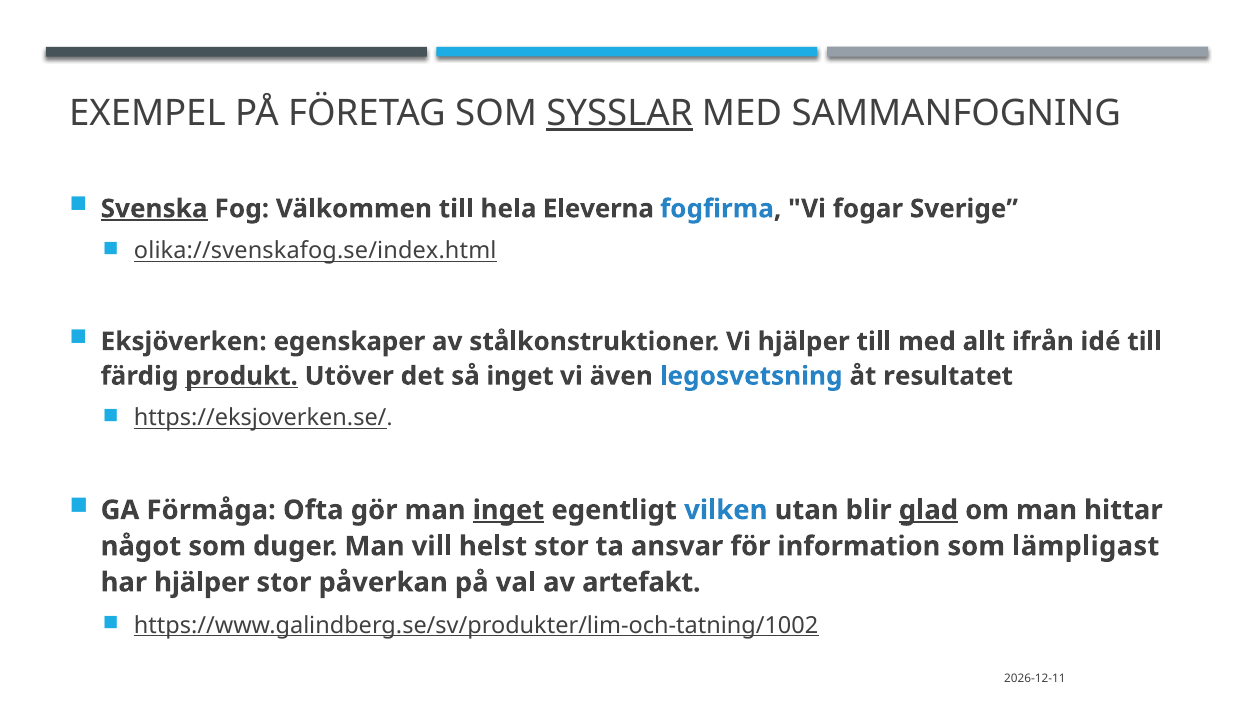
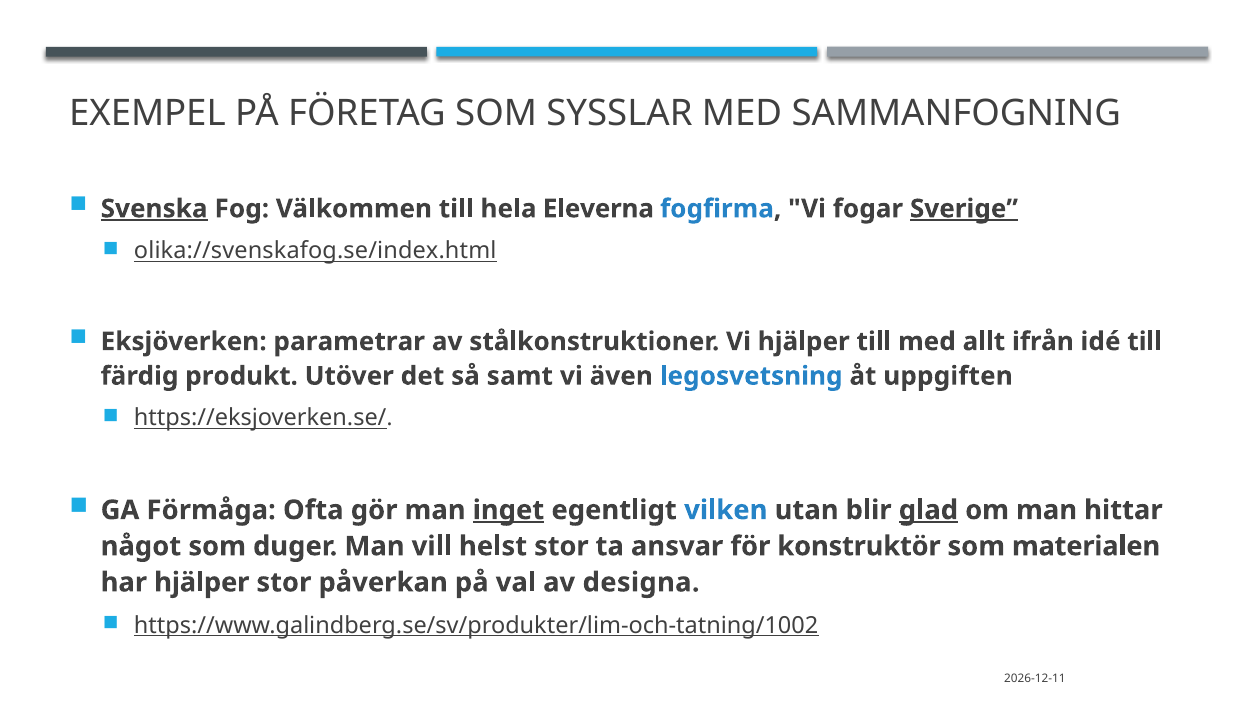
SYSSLAR underline: present -> none (620, 114)
Sverige underline: none -> present (964, 209)
egenskaper: egenskaper -> parametrar (349, 342)
produkt underline: present -> none (242, 376)
så inget: inget -> samt (520, 376)
resultatet: resultatet -> uppgiften (948, 376)
information: information -> konstruktör (859, 547)
lämpligast: lämpligast -> materialen (1086, 547)
artefakt: artefakt -> designa (641, 583)
